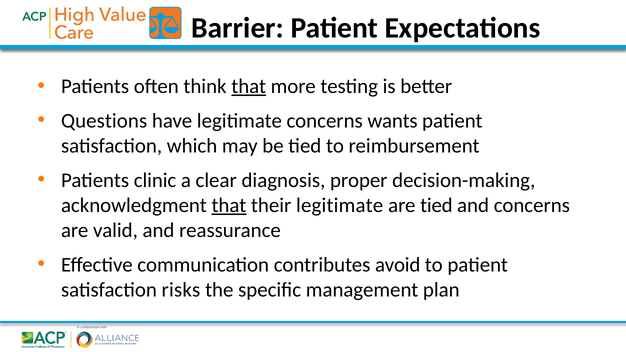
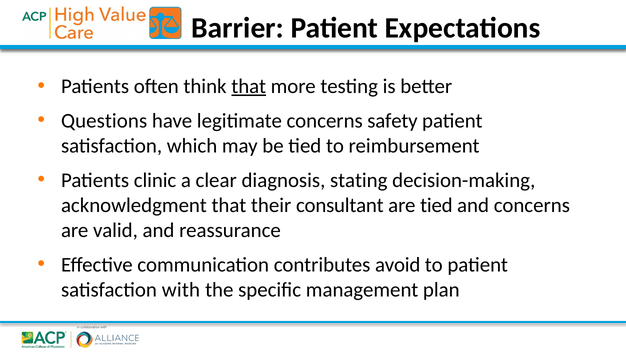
wants: wants -> safety (393, 121)
proper: proper -> stating (359, 180)
that underline: present -> none (229, 205)
their legitimate: legitimate -> consultant (340, 205)
risks: risks -> with (181, 290)
